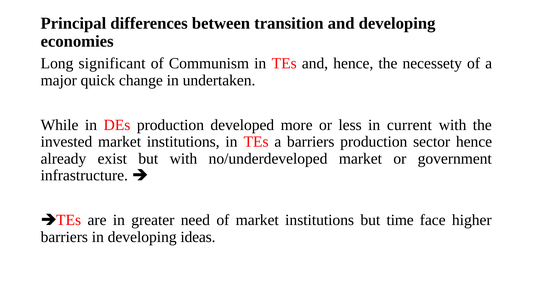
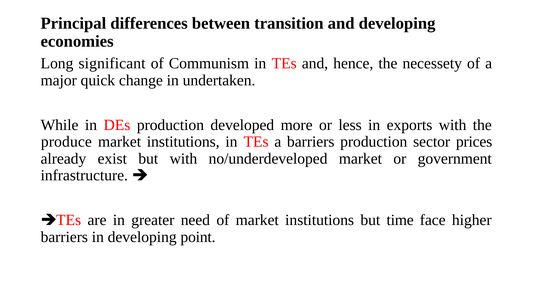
current: current -> exports (410, 125)
invested: invested -> produce (66, 142)
sector hence: hence -> prices (474, 142)
ideas: ideas -> point (198, 237)
